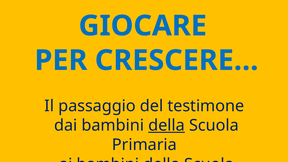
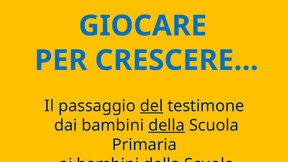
del underline: none -> present (152, 106)
